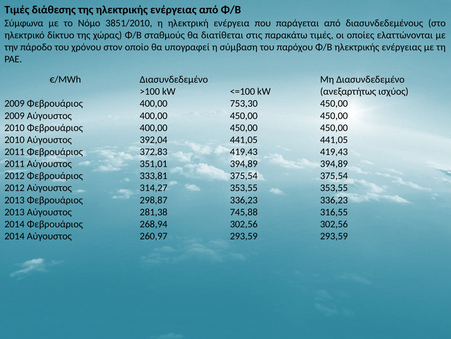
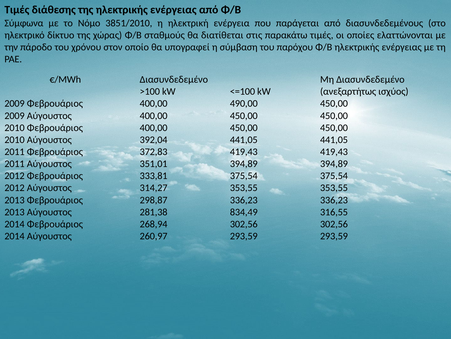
753,30: 753,30 -> 490,00 (244, 103)
745,88: 745,88 -> 834,49 (244, 212)
